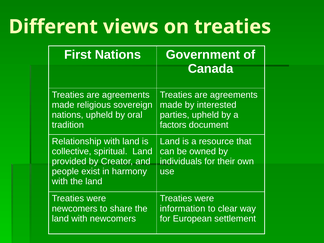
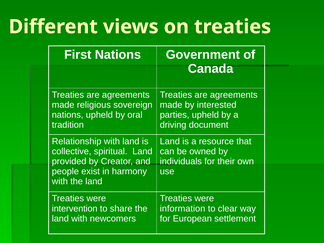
factors: factors -> driving (173, 125)
newcomers: newcomers -> intervention (75, 209)
